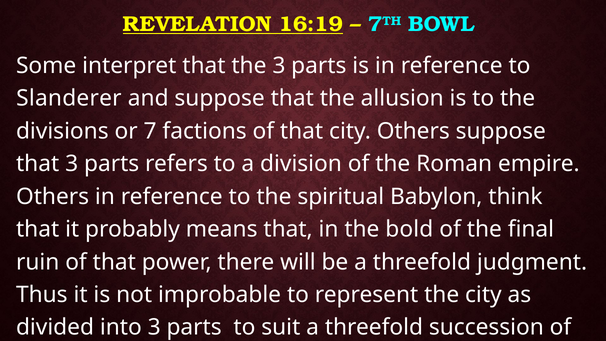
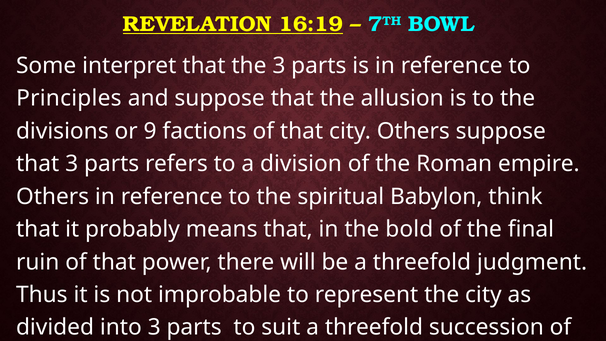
Slanderer: Slanderer -> Principles (69, 98)
7: 7 -> 9 (150, 131)
